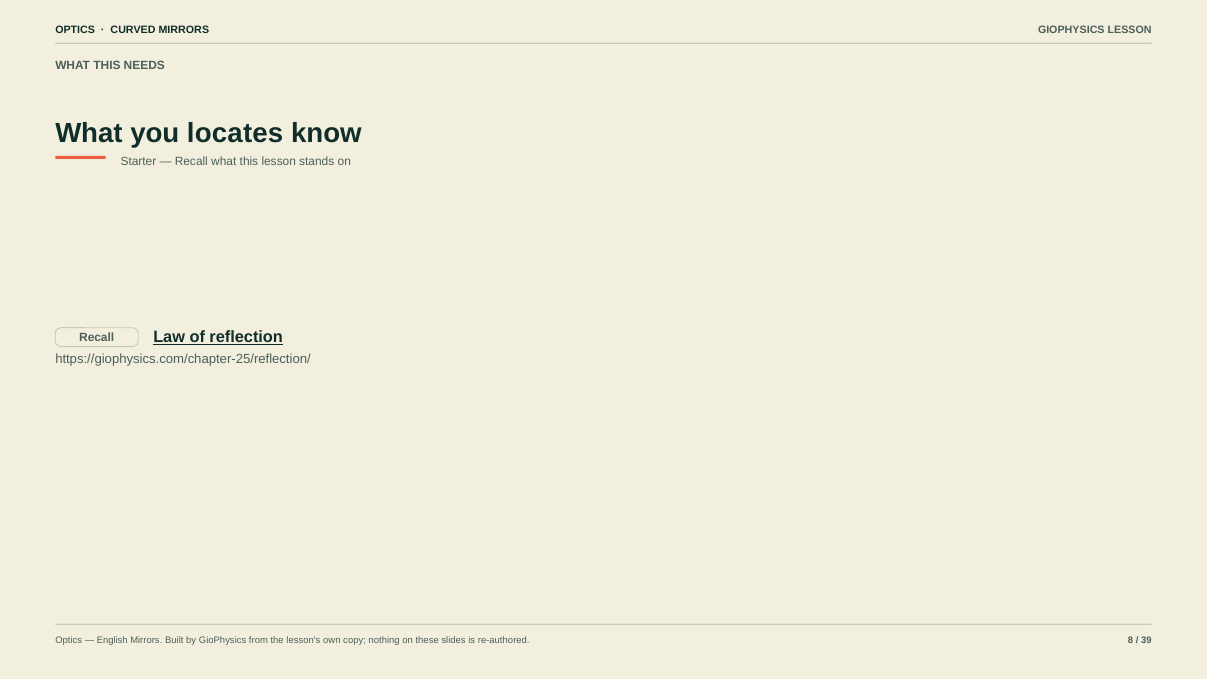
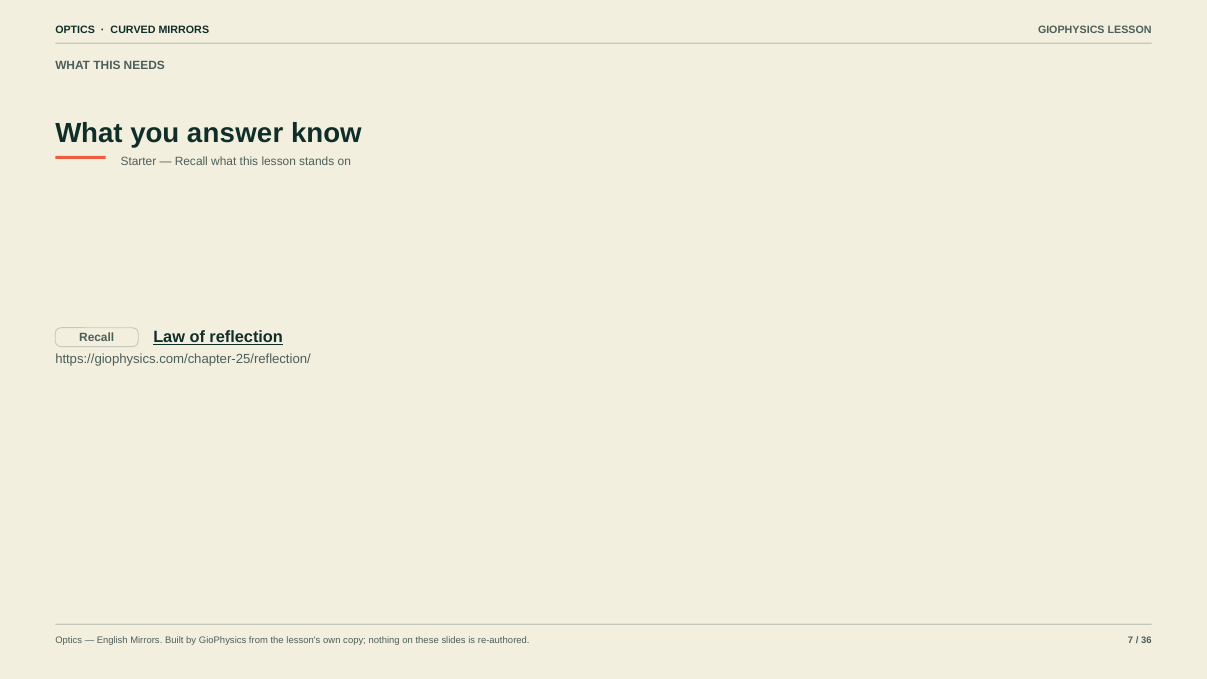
locates: locates -> answer (235, 134)
8: 8 -> 7 (1131, 640)
39: 39 -> 36 (1146, 640)
